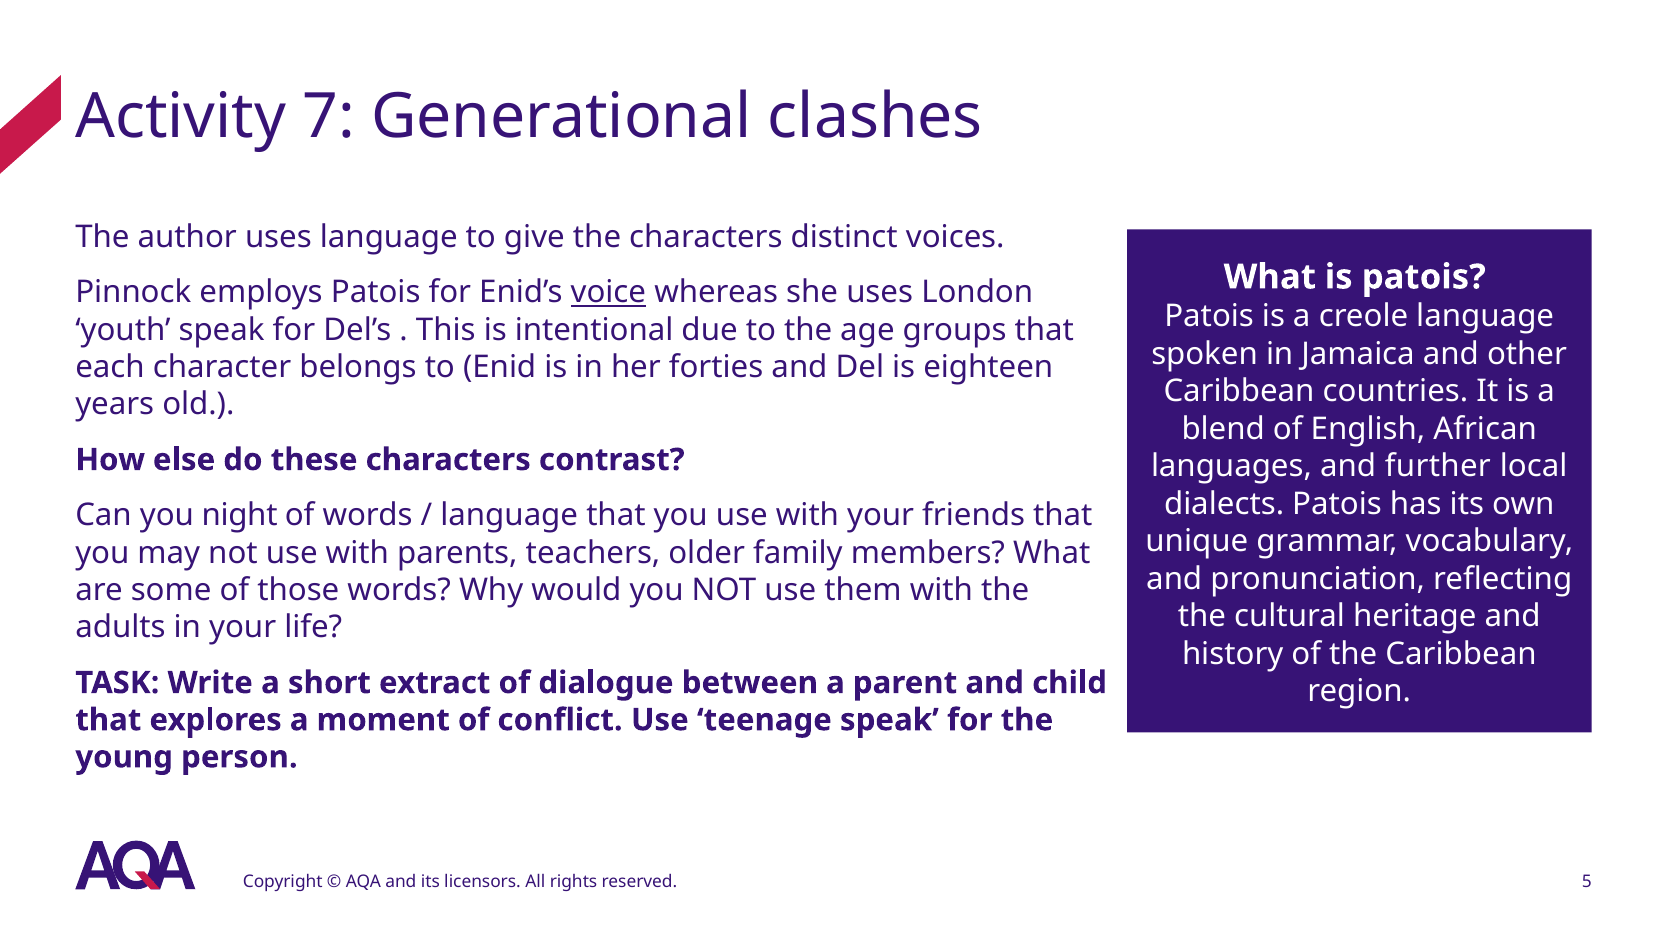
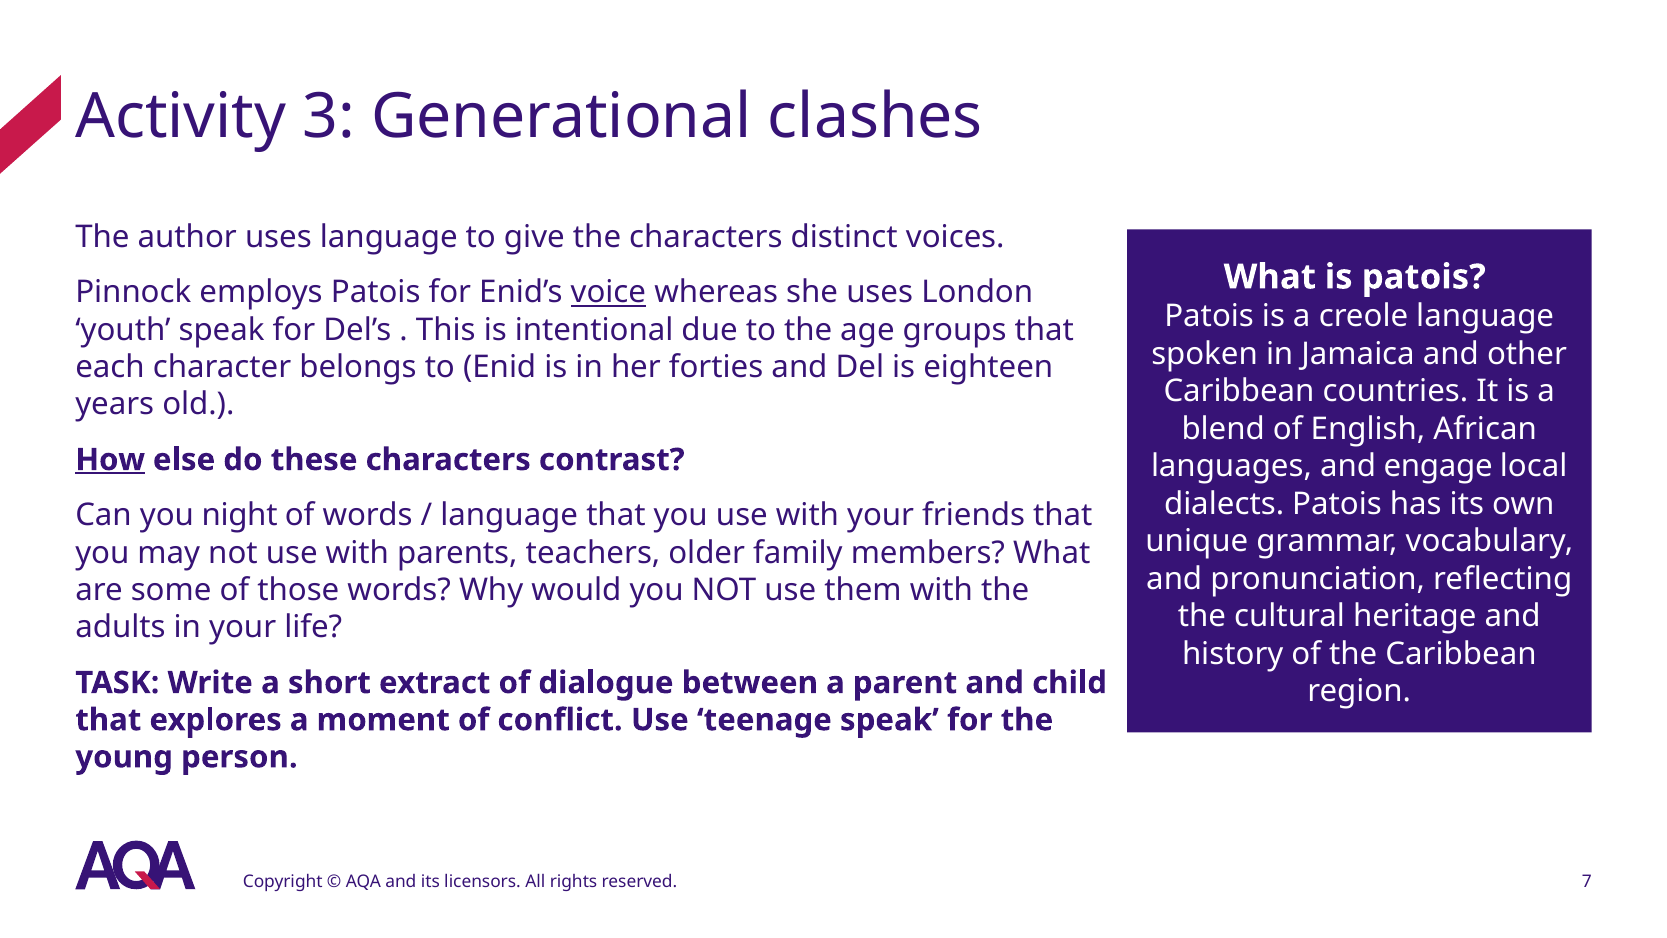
7: 7 -> 3 (329, 117)
How underline: none -> present (110, 460)
further: further -> engage (1438, 466)
5: 5 -> 7 (1587, 882)
